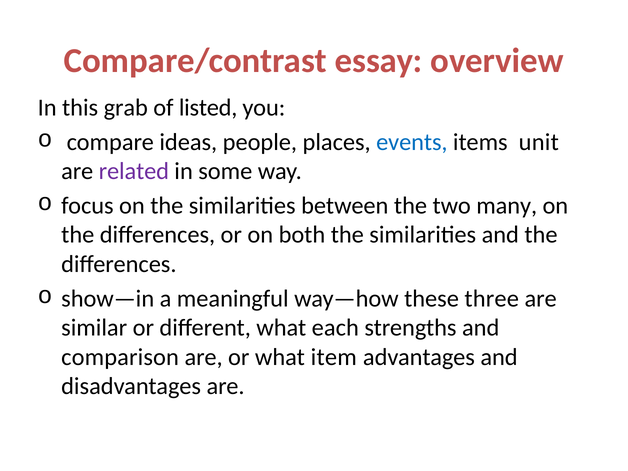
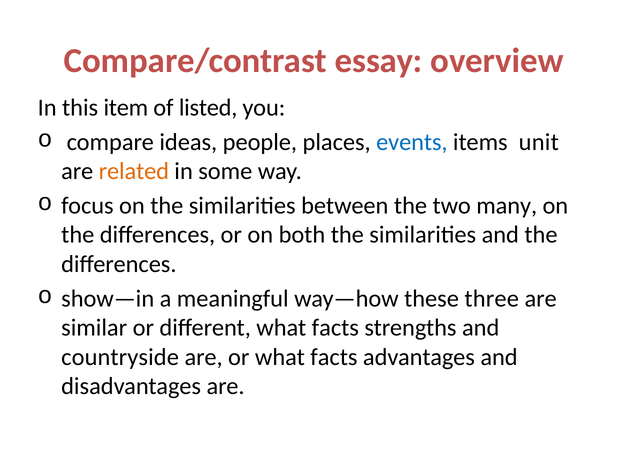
grab: grab -> item (126, 108)
related colour: purple -> orange (134, 171)
different what each: each -> facts (335, 328)
comparison: comparison -> countryside (120, 357)
or what item: item -> facts (334, 357)
